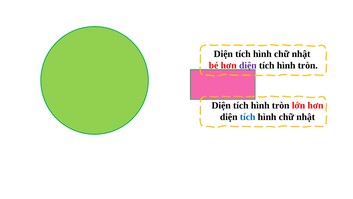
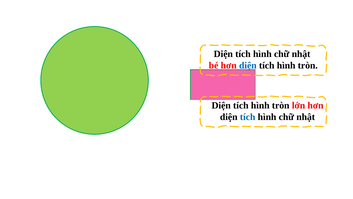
diện colour: purple -> blue (248, 65)
